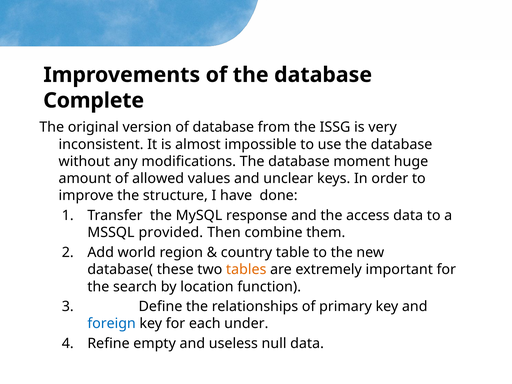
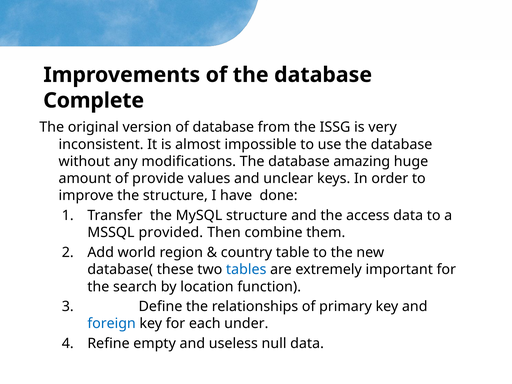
moment: moment -> amazing (362, 161)
allowed: allowed -> provide (158, 179)
MySQL response: response -> structure (257, 216)
tables colour: orange -> blue (246, 270)
